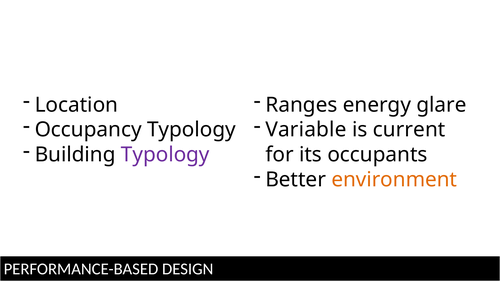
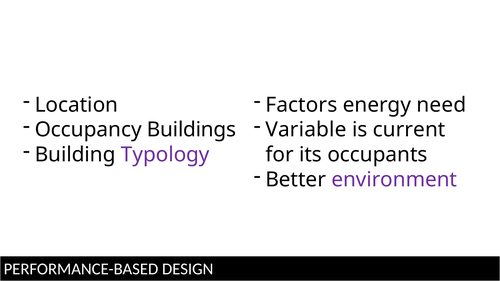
Ranges: Ranges -> Factors (301, 105)
glare: glare -> need (441, 105)
Occupancy Typology: Typology -> Buildings (192, 130)
environment colour: orange -> purple (394, 180)
